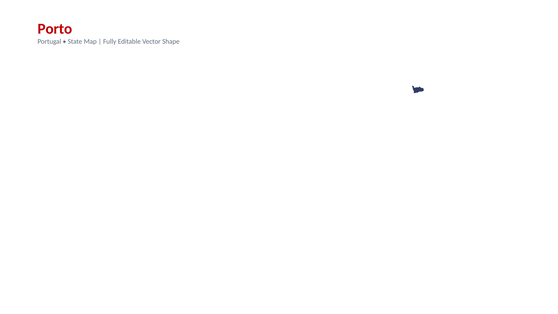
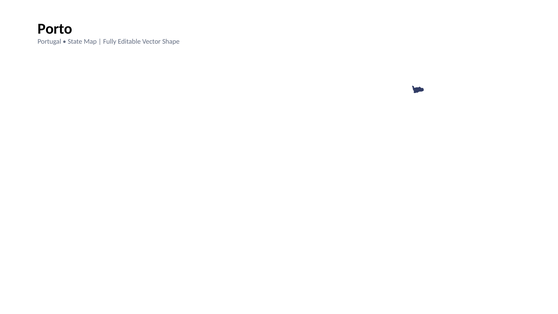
Porto colour: red -> black (55, 29)
